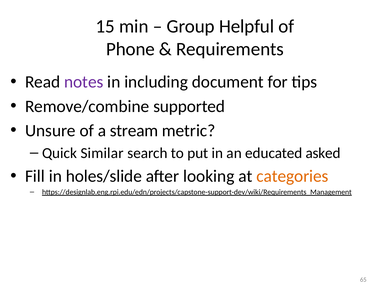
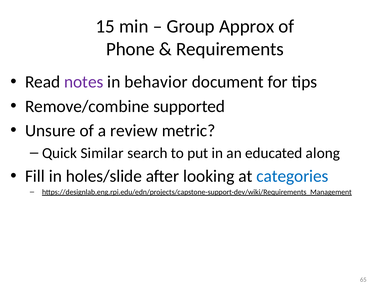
Helpful: Helpful -> Approx (247, 26)
including: including -> behavior (156, 82)
stream: stream -> review (134, 130)
asked: asked -> along (323, 153)
categories colour: orange -> blue (292, 176)
